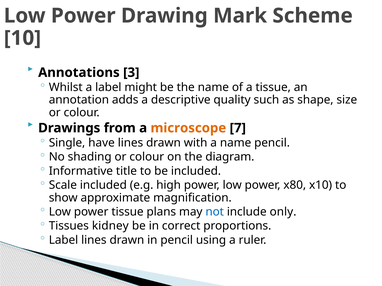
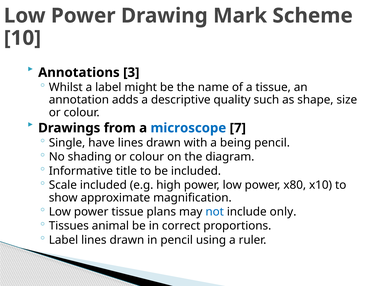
microscope colour: orange -> blue (188, 128)
a name: name -> being (236, 143)
kidney: kidney -> animal (110, 226)
